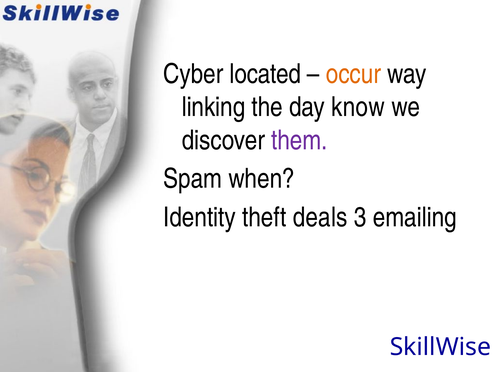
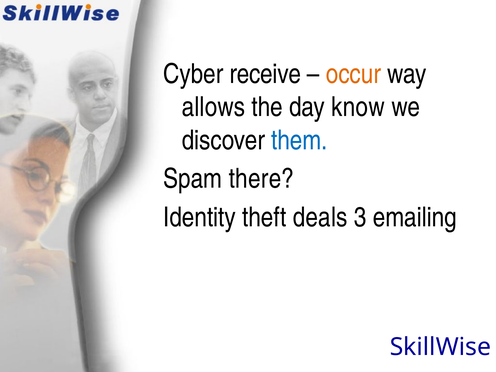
located: located -> receive (265, 74)
linking: linking -> allows (213, 107)
them colour: purple -> blue (299, 140)
when: when -> there (261, 179)
